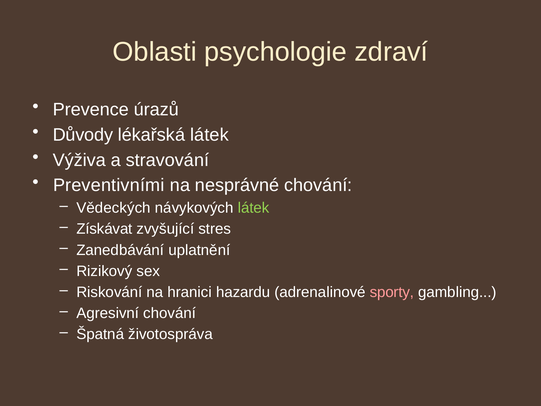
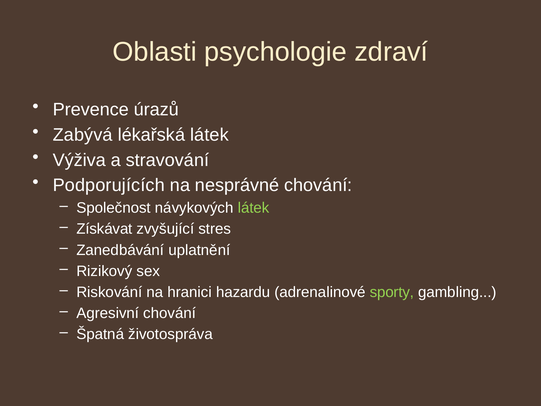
Důvody: Důvody -> Zabývá (83, 135)
Preventivními: Preventivními -> Podporujících (109, 185)
Vědeckých: Vědeckých -> Společnost (114, 208)
sporty colour: pink -> light green (392, 292)
